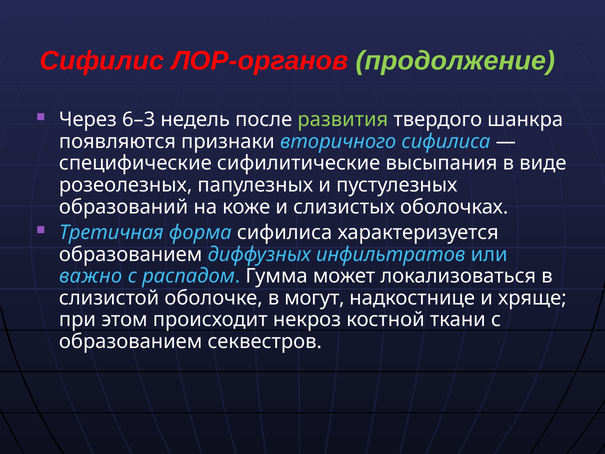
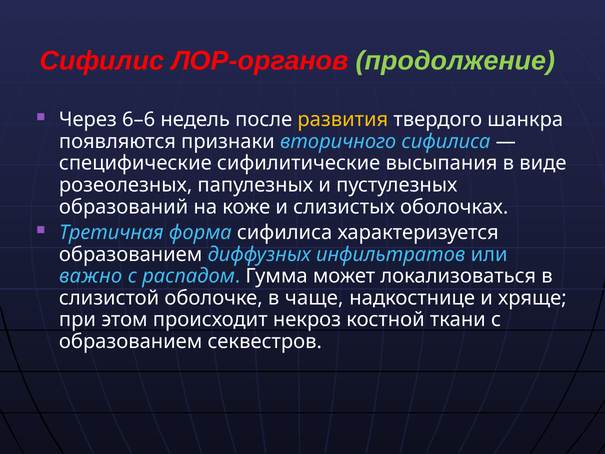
6–3: 6–3 -> 6–6 (139, 120)
развития colour: light green -> yellow (343, 120)
могут: могут -> чаще (314, 298)
